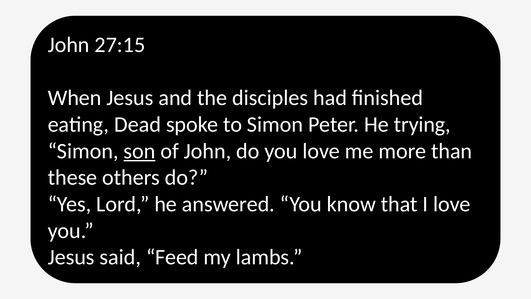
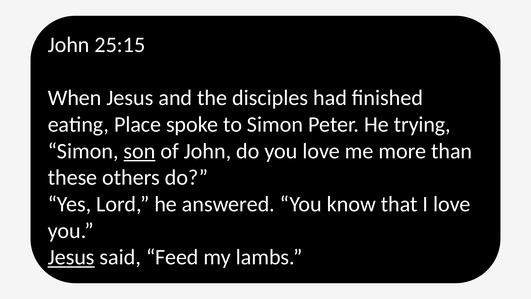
27:15: 27:15 -> 25:15 (120, 45)
Dead: Dead -> Place (138, 124)
Jesus underline: none -> present (71, 257)
